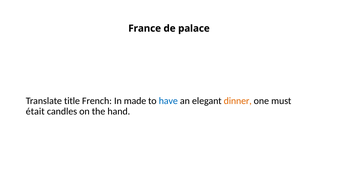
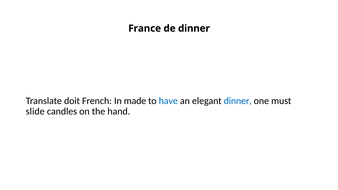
de palace: palace -> dinner (194, 28)
title: title -> doit (72, 101)
dinner colour: orange -> blue (238, 101)
était: était -> slide (35, 111)
